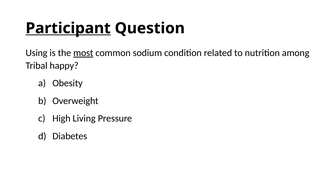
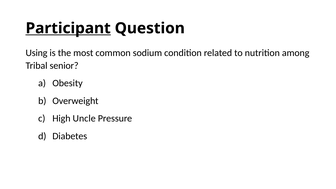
most underline: present -> none (83, 53)
happy: happy -> senior (64, 66)
Living: Living -> Uncle (84, 118)
